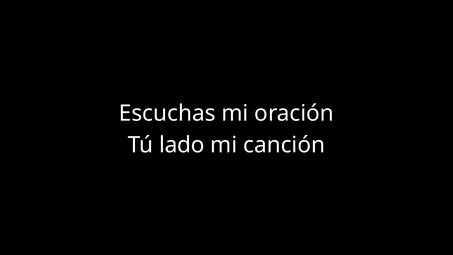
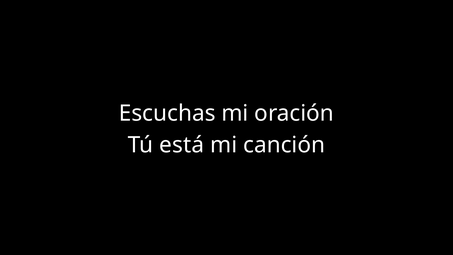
lado: lado -> está (182, 145)
